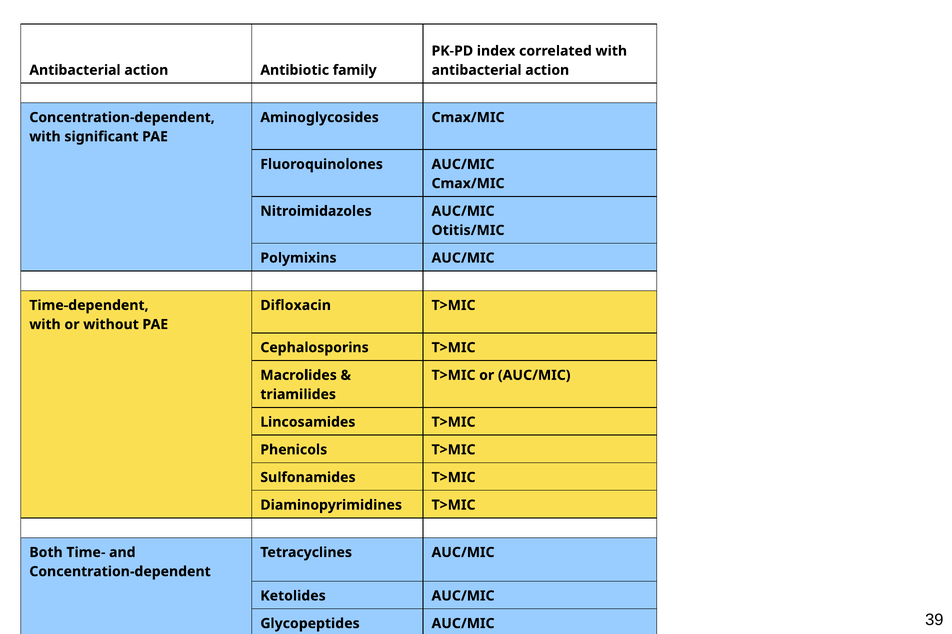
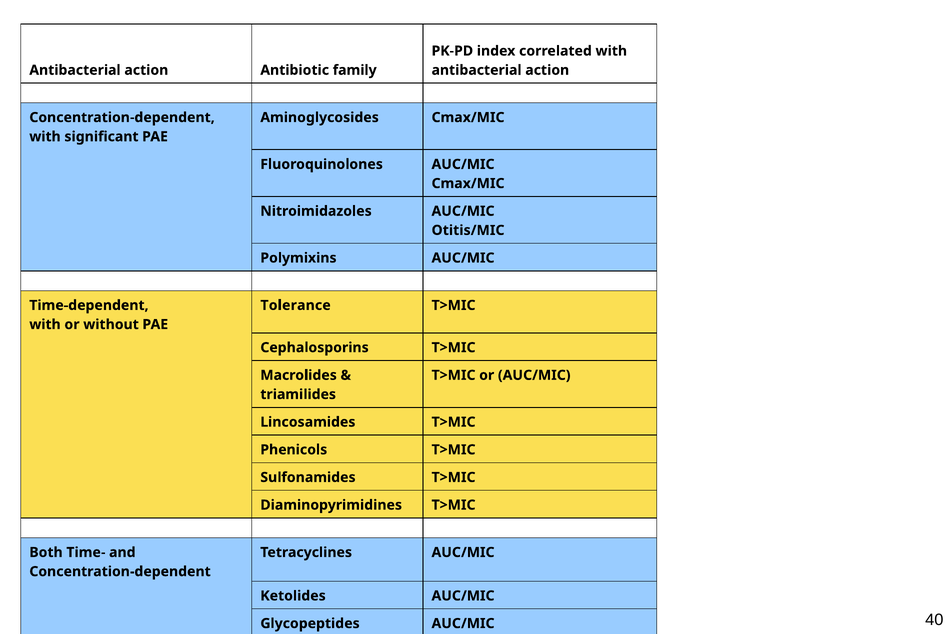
Difloxacin: Difloxacin -> Tolerance (296, 306)
39: 39 -> 40 (934, 620)
